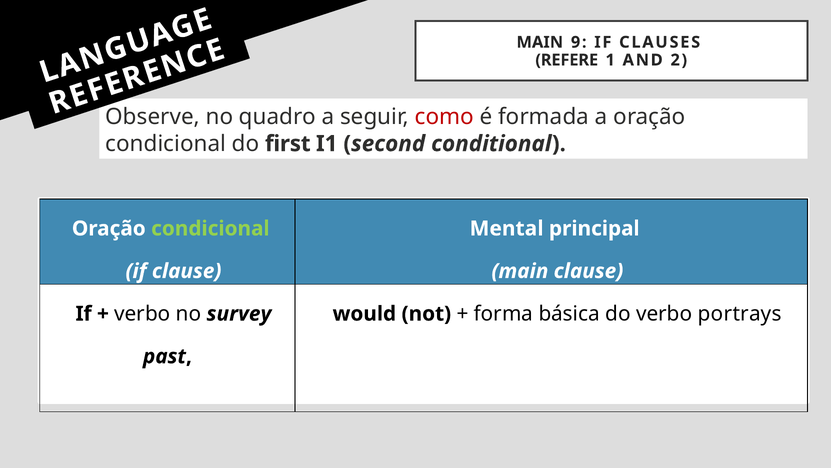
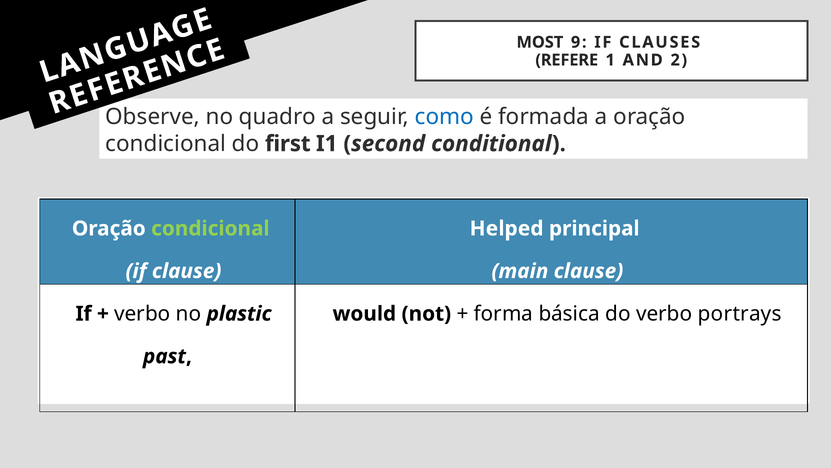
MAIN: MAIN -> MOST (540, 42)
como colour: red -> blue (444, 117)
Mental: Mental -> Helped (507, 228)
survey: survey -> plastic (239, 313)
